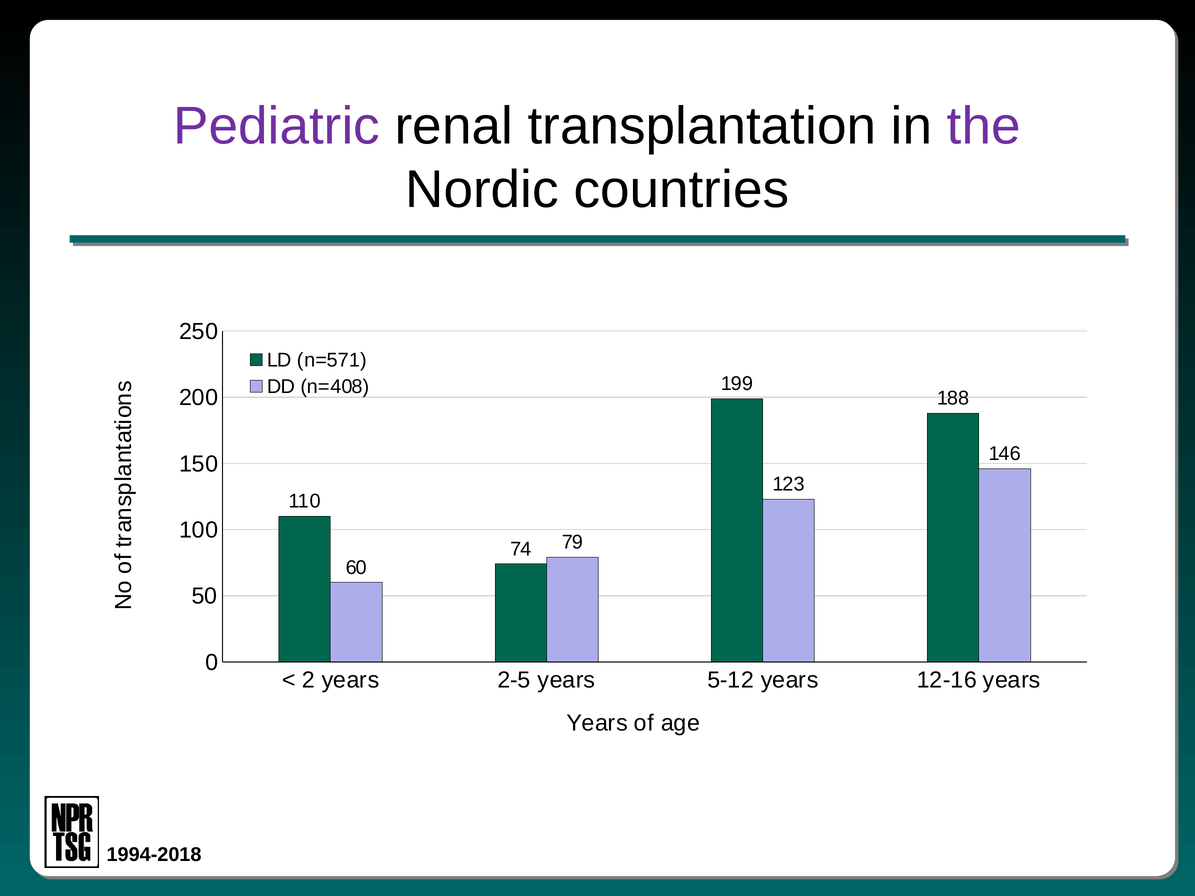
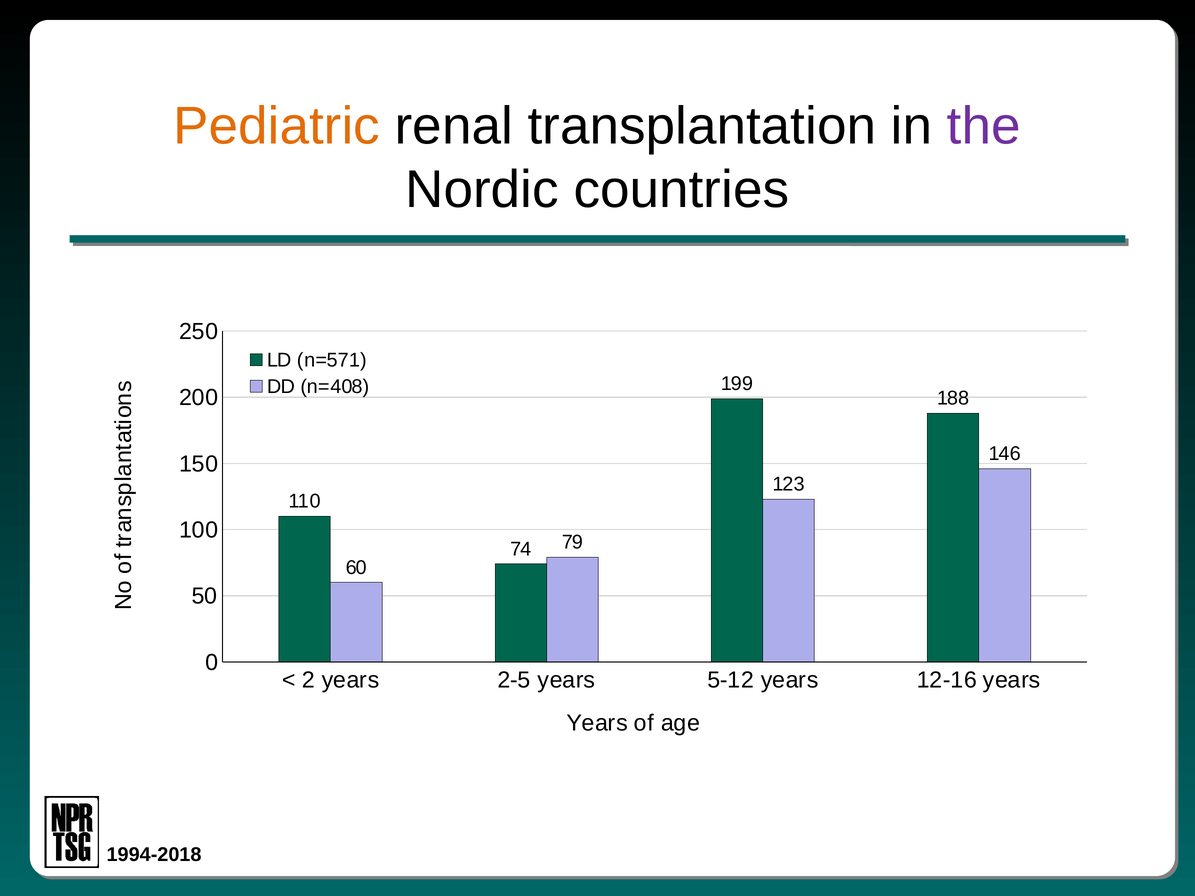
Pediatric colour: purple -> orange (277, 126)
